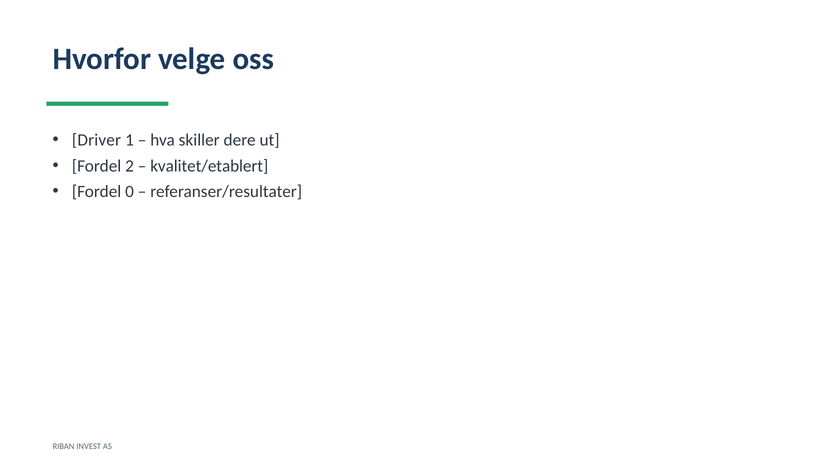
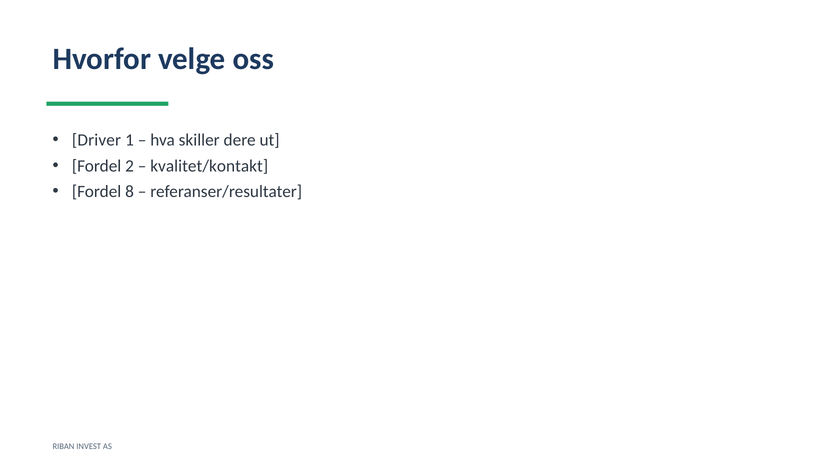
kvalitet/etablert: kvalitet/etablert -> kvalitet/kontakt (209, 166)
0: 0 -> 8 (130, 192)
